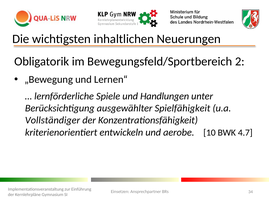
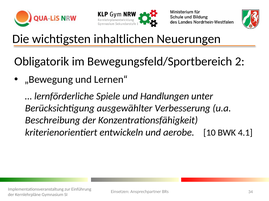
Spielfähigkeit: Spielfähigkeit -> Verbesserung (182, 109)
Vollständiger: Vollständiger -> Beschreibung (53, 121)
4.7: 4.7 -> 4.1 (245, 133)
